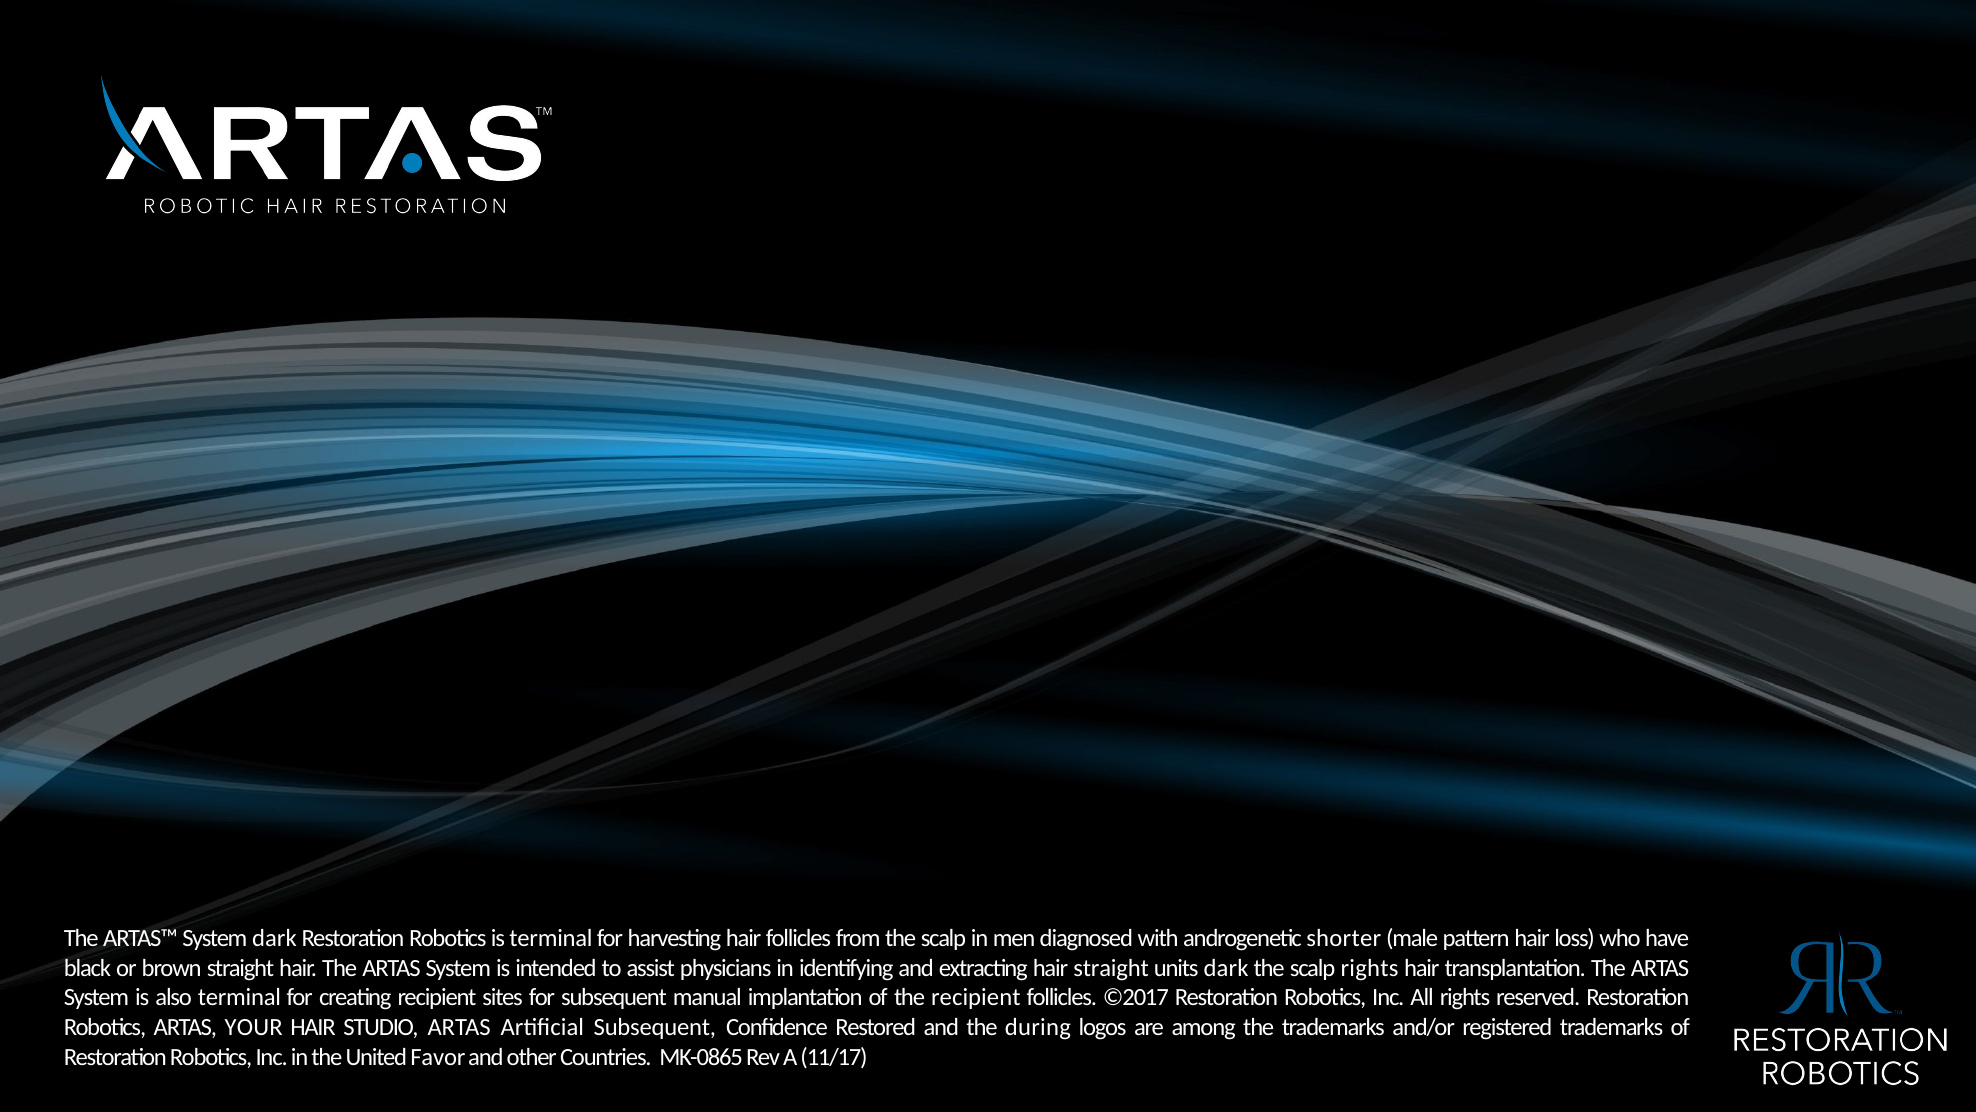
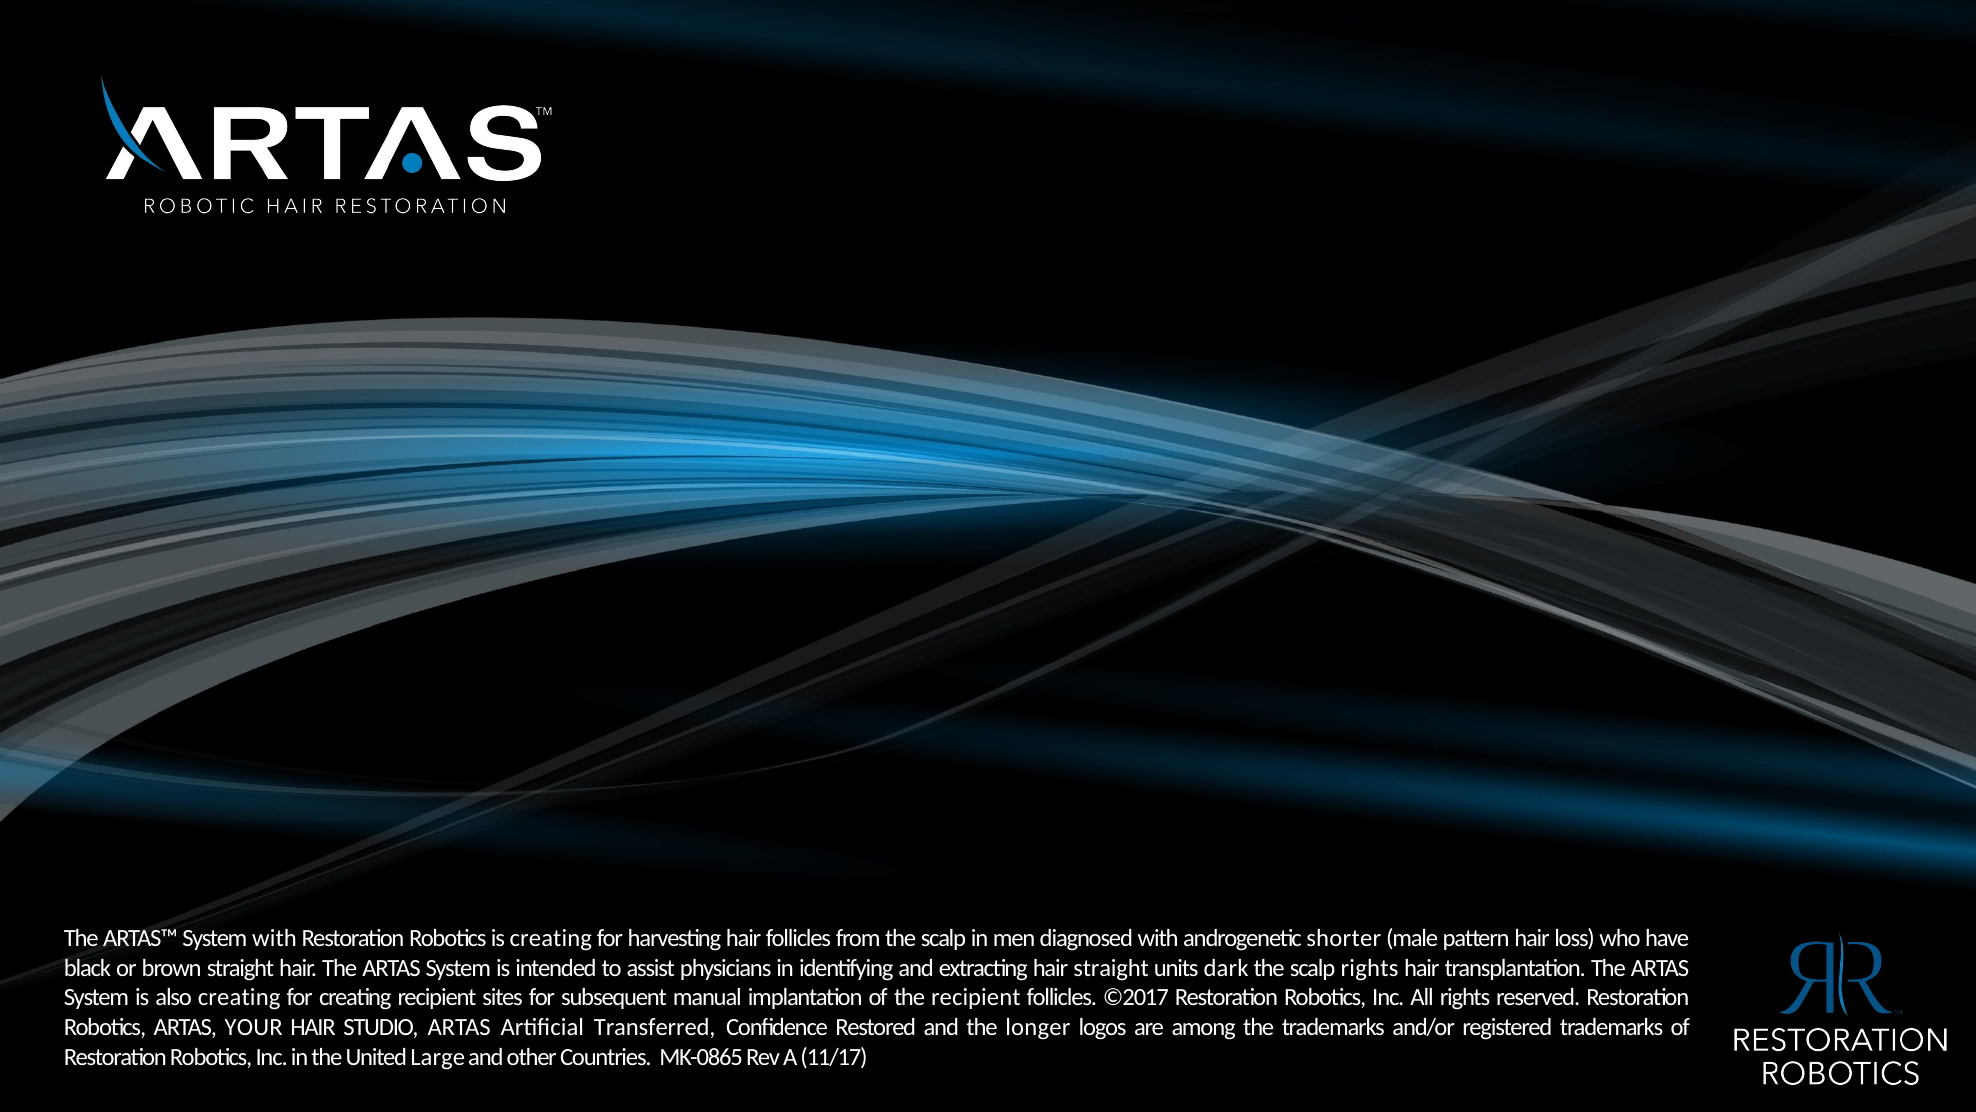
System dark: dark -> with (274, 938)
is terminal: terminal -> creating (551, 938)
also terminal: terminal -> creating (239, 997)
Artificial Subsequent: Subsequent -> Transferred (655, 1027)
during: during -> longer (1038, 1027)
Favor: Favor -> Large (438, 1057)
